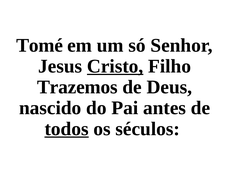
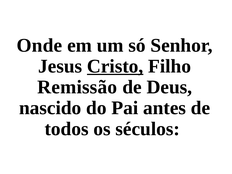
Tomé: Tomé -> Onde (39, 45)
Trazemos: Trazemos -> Remissão (77, 87)
todos underline: present -> none (67, 129)
